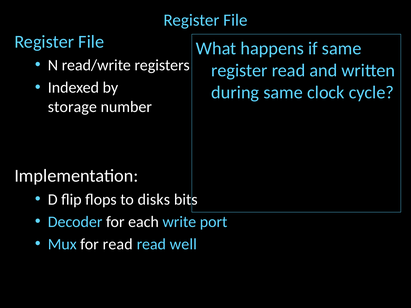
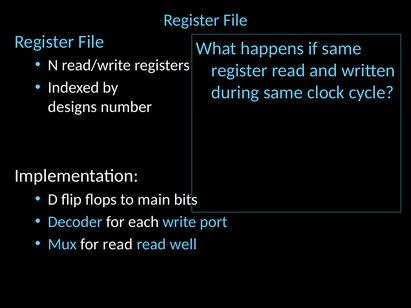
storage: storage -> designs (72, 107)
disks: disks -> main (154, 200)
